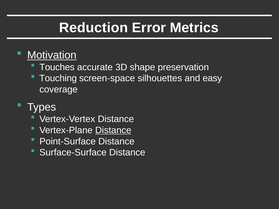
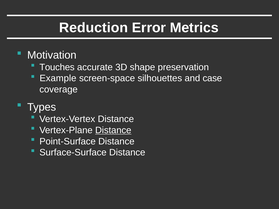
Motivation underline: present -> none (52, 55)
Touching: Touching -> Example (58, 78)
easy: easy -> case (212, 78)
